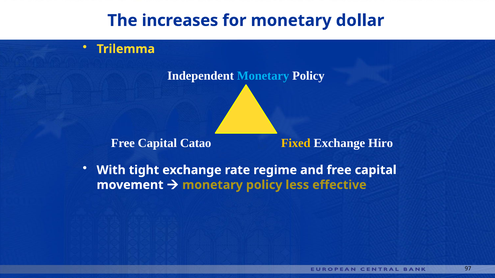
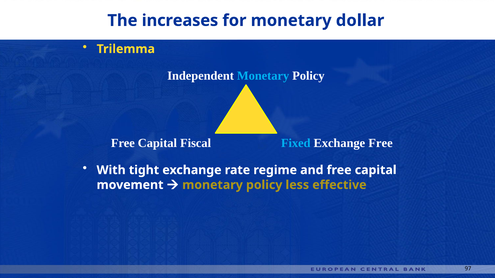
Catao: Catao -> Fiscal (196, 143)
Fixed colour: yellow -> light blue (296, 143)
Exchange Hiro: Hiro -> Free (381, 143)
